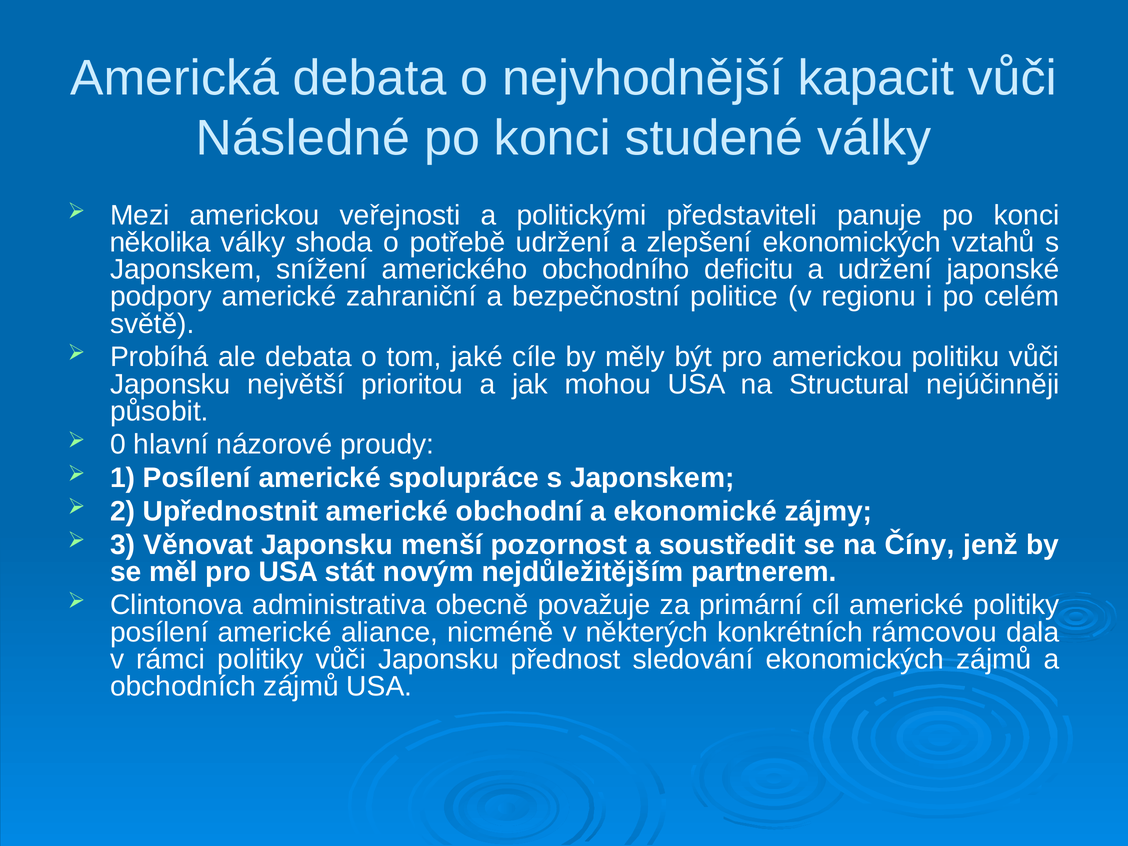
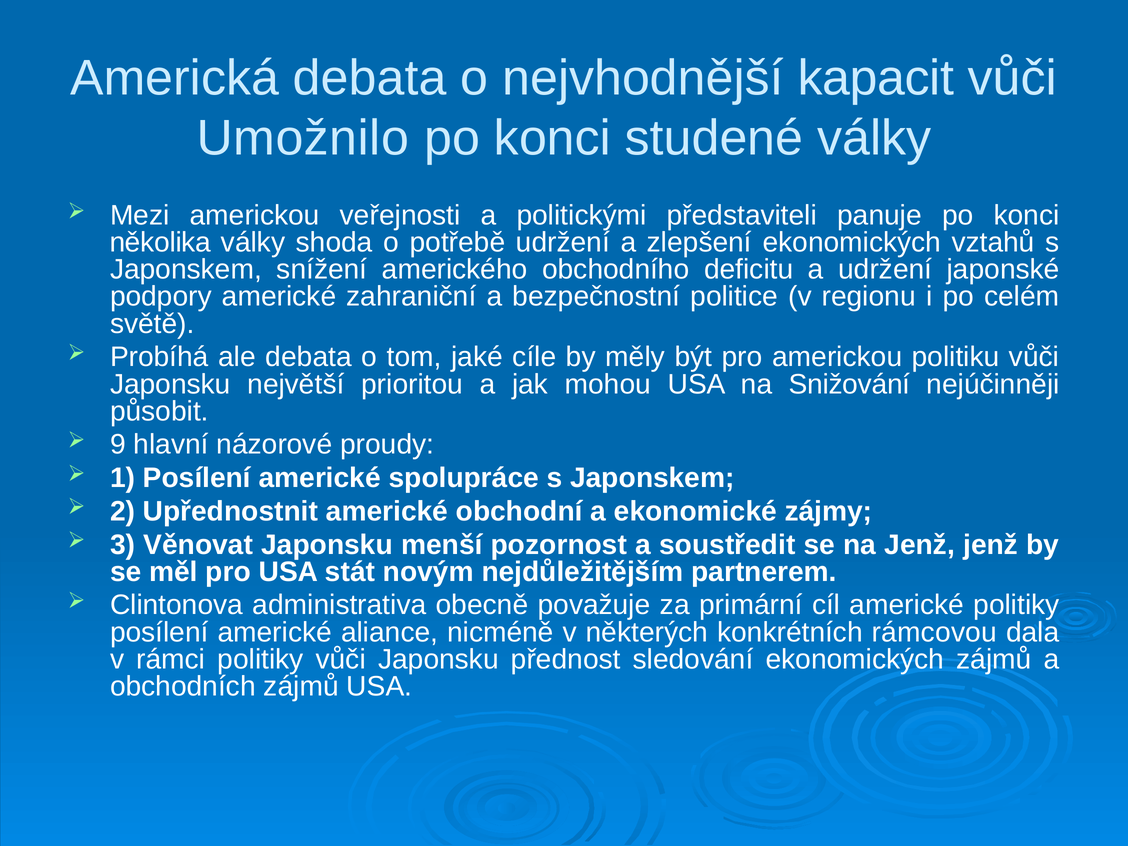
Následné: Následné -> Umožnilo (303, 138)
Structural: Structural -> Snižování (849, 384)
0: 0 -> 9 (118, 445)
na Číny: Číny -> Jenž (920, 545)
